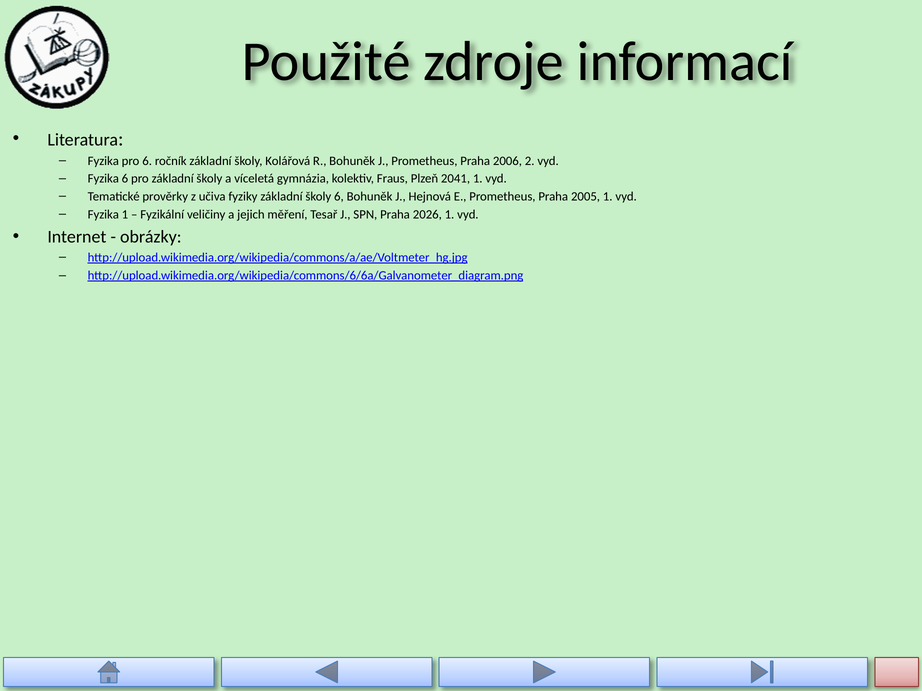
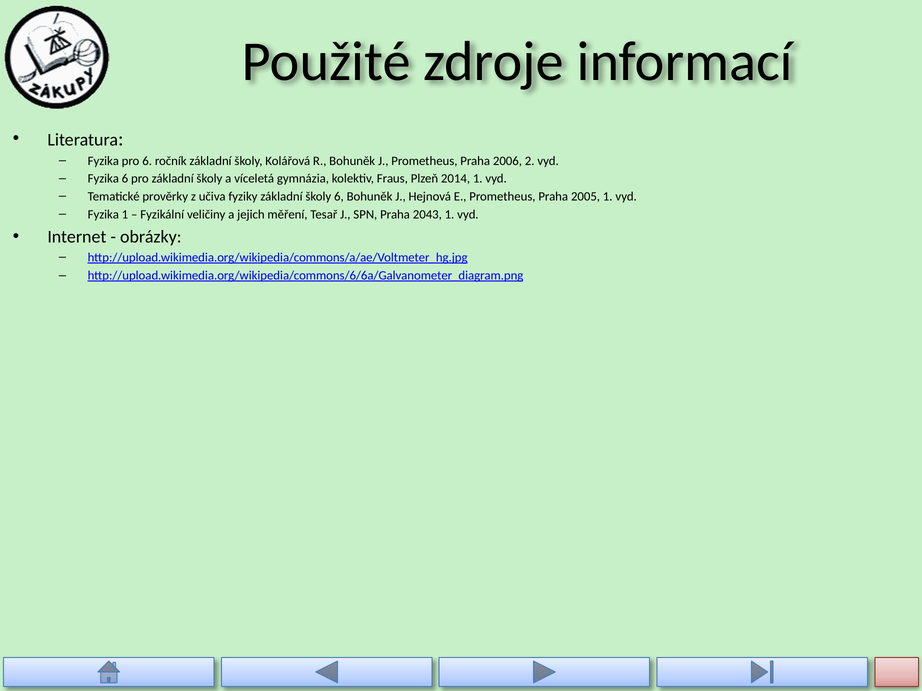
2041: 2041 -> 2014 (455, 179)
2026: 2026 -> 2043 (427, 214)
